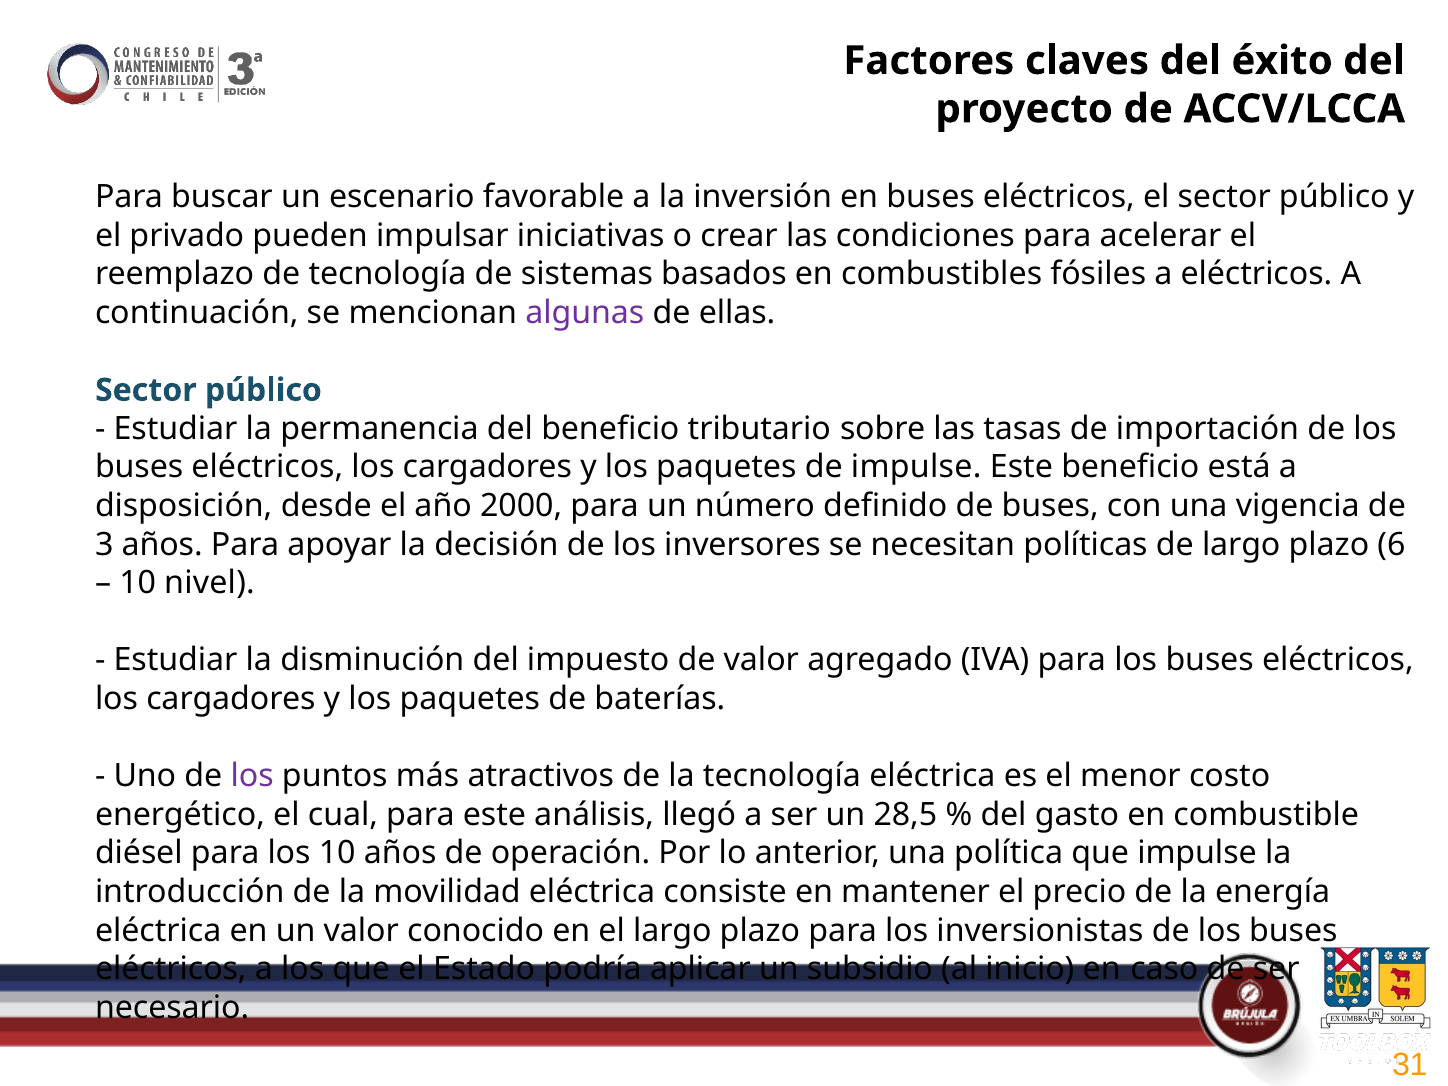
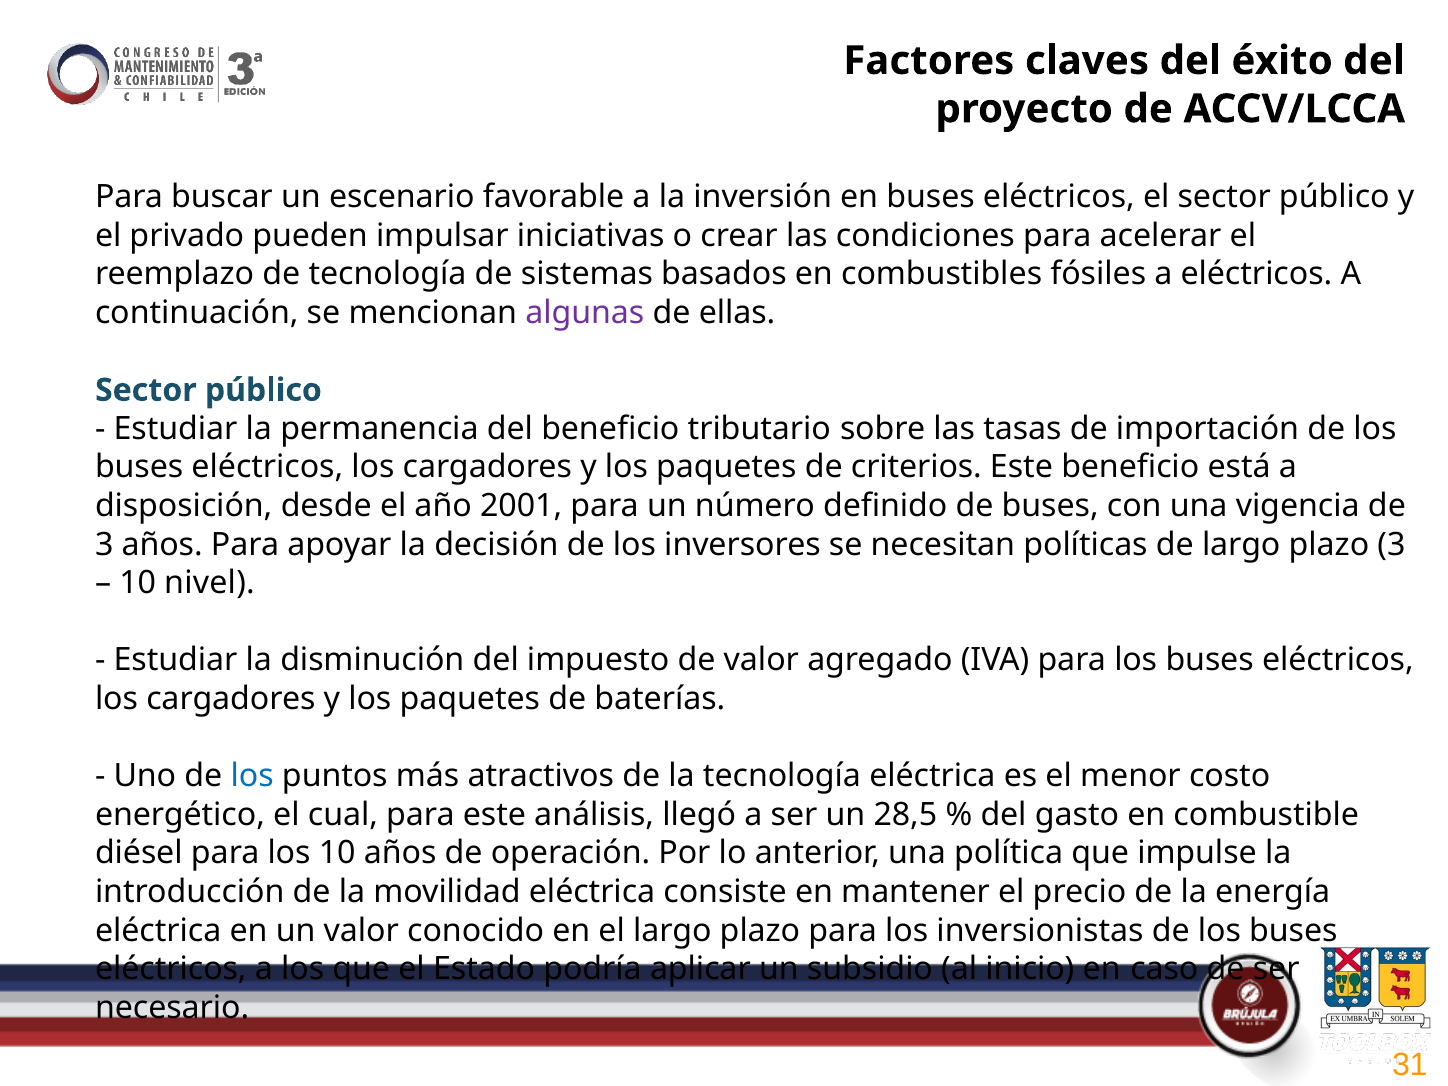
de impulse: impulse -> criterios (916, 467)
2000: 2000 -> 2001 (521, 506)
plazo 6: 6 -> 3 (1391, 545)
los colour: purple -> blue (252, 776)
